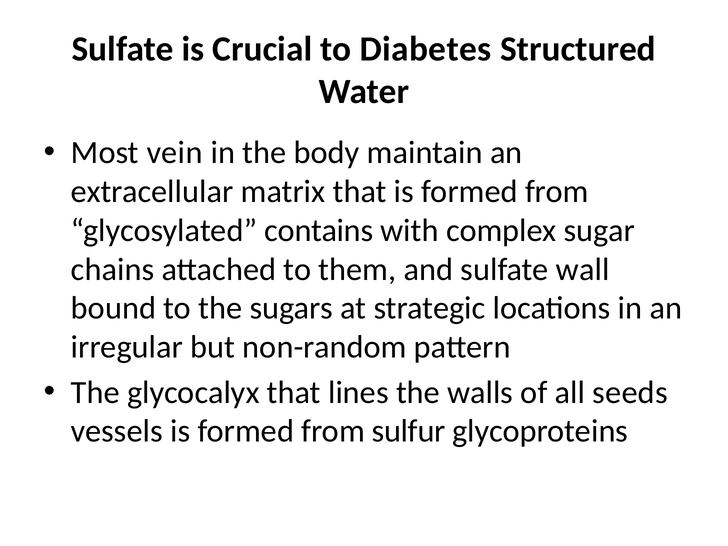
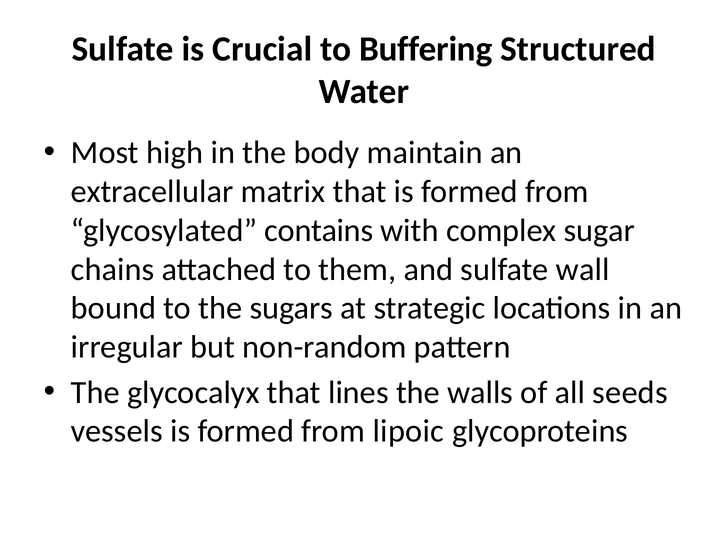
Diabetes: Diabetes -> Buffering (426, 49)
vein: vein -> high (175, 153)
sulfur: sulfur -> lipoic (408, 431)
